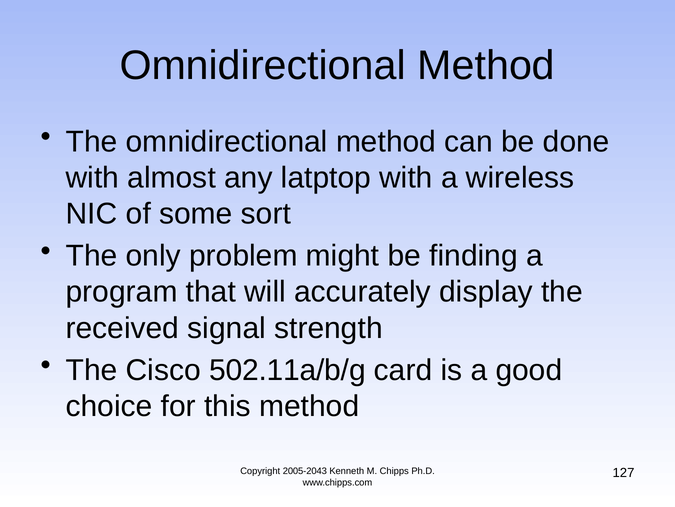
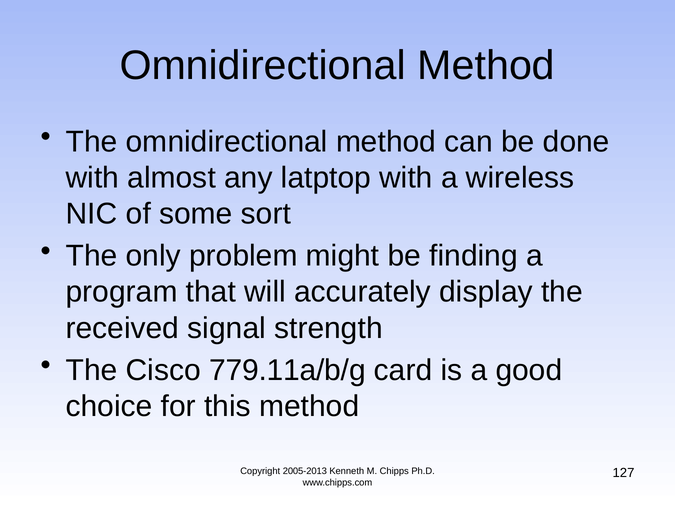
502.11a/b/g: 502.11a/b/g -> 779.11a/b/g (287, 370)
2005-2043: 2005-2043 -> 2005-2013 (305, 471)
